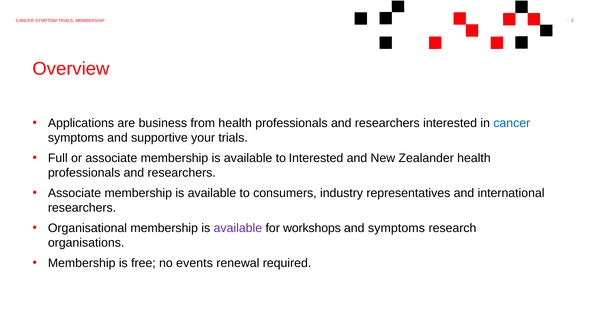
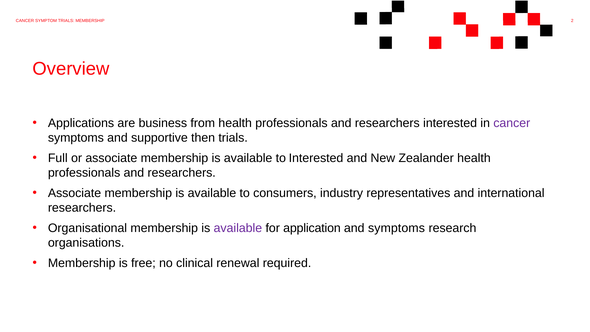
cancer colour: blue -> purple (512, 123)
your: your -> then (203, 138)
workshops: workshops -> application (312, 228)
events: events -> clinical (195, 263)
